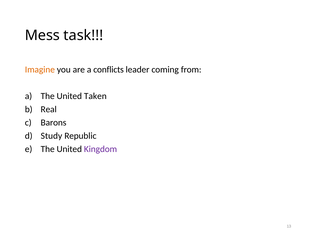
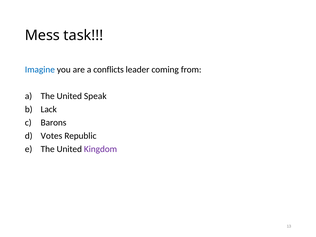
Imagine colour: orange -> blue (40, 70)
Taken: Taken -> Speak (95, 96)
Real: Real -> Lack (49, 109)
Study: Study -> Votes (51, 136)
